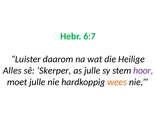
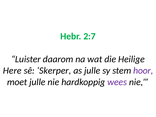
6:7: 6:7 -> 2:7 (90, 36)
Alles: Alles -> Here (12, 71)
wees colour: orange -> purple (117, 82)
